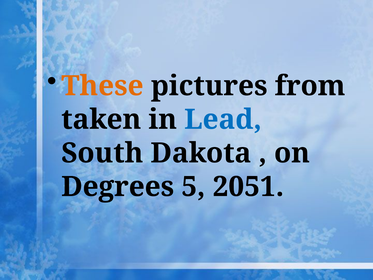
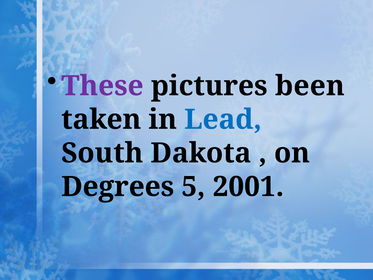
These colour: orange -> purple (102, 86)
from: from -> been (310, 86)
2051: 2051 -> 2001 (248, 187)
